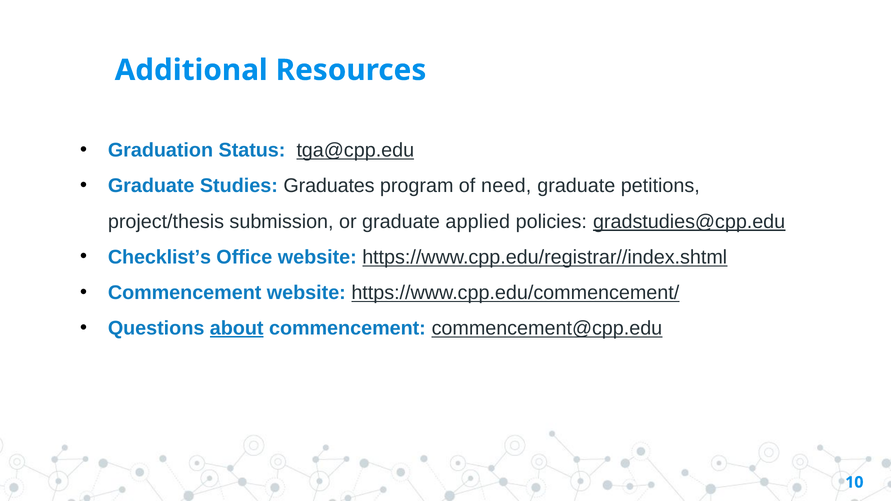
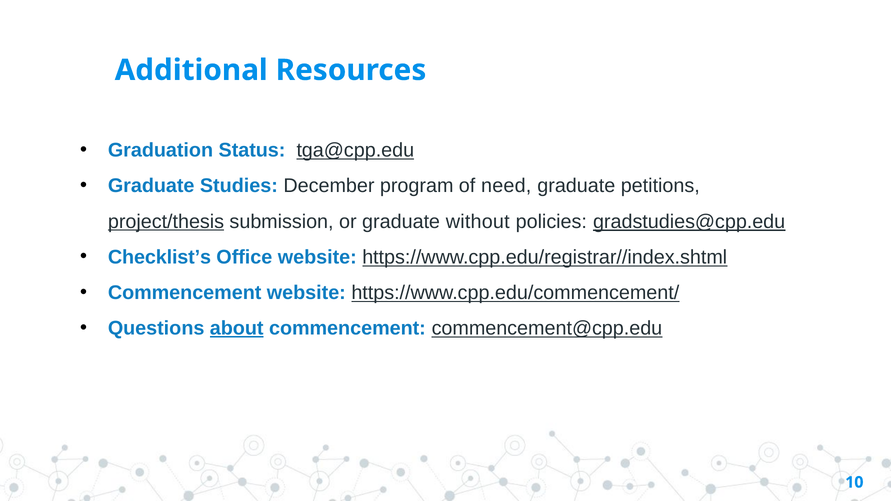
Graduates: Graduates -> December (329, 186)
project/thesis underline: none -> present (166, 222)
applied: applied -> without (478, 222)
